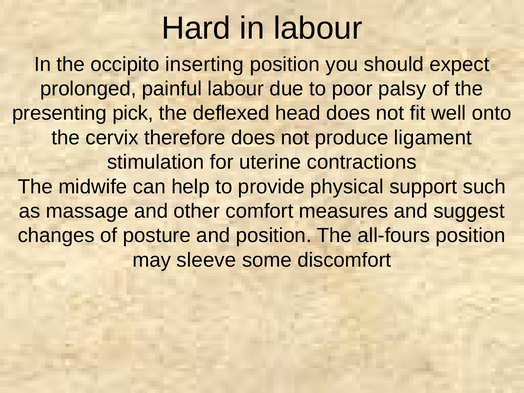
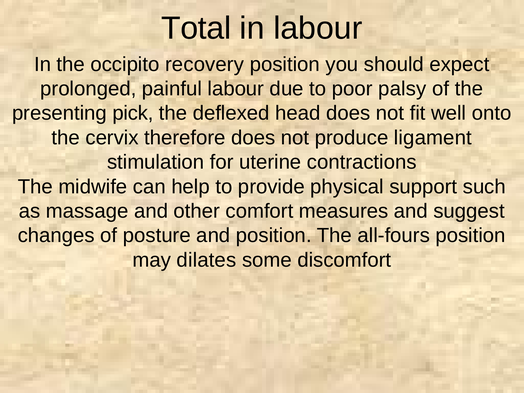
Hard: Hard -> Total (196, 28)
inserting: inserting -> recovery (205, 64)
sleeve: sleeve -> dilates (206, 260)
